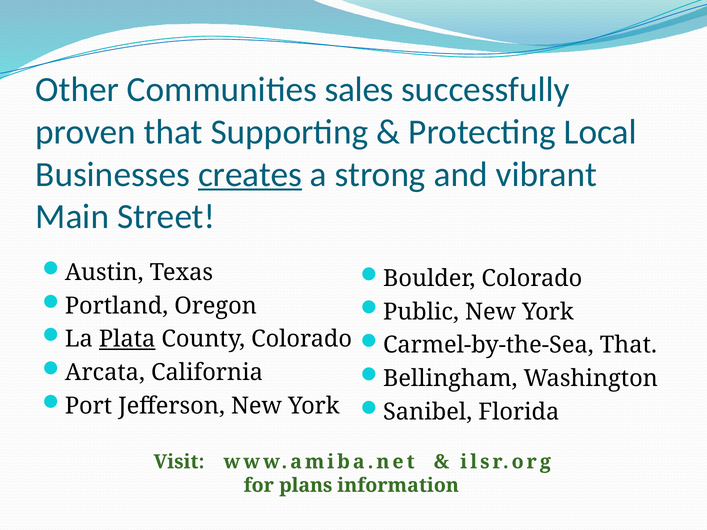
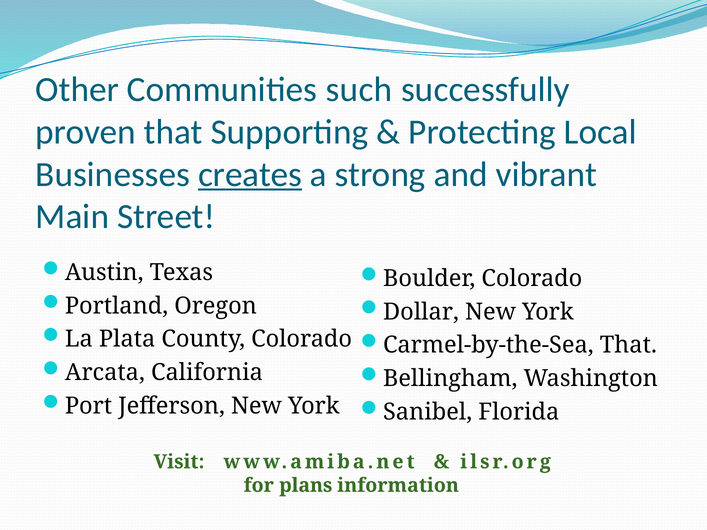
sales: sales -> such (359, 90)
Public: Public -> Dollar (421, 312)
Plata underline: present -> none (127, 339)
